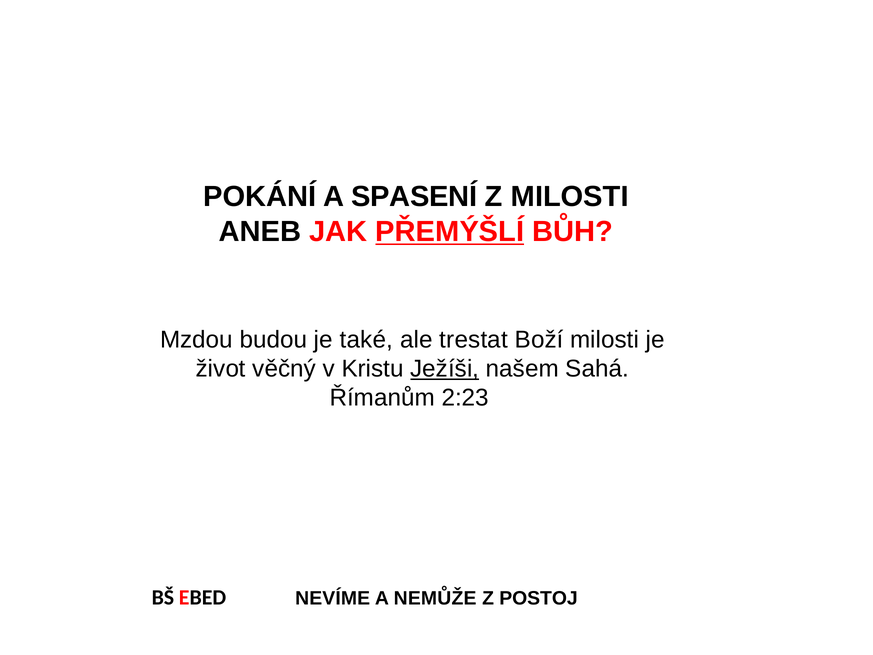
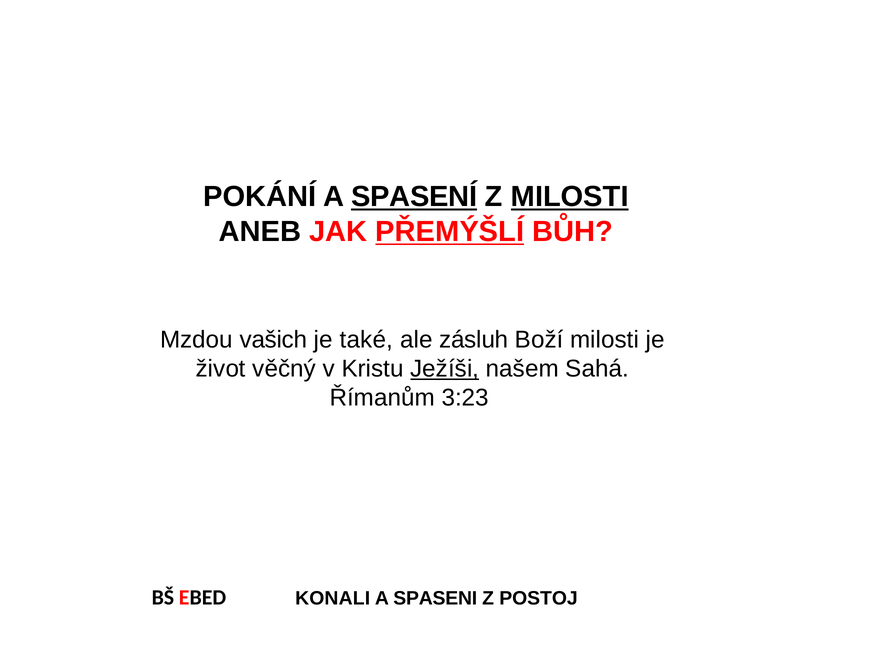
SPASENÍ underline: none -> present (414, 197)
MILOSTI underline: none -> present (570, 197)
budou: budou -> vašich (273, 340)
trestat: trestat -> zásluh (474, 340)
2:23: 2:23 -> 3:23 (465, 398)
NEVÍME: NEVÍME -> KONALI (333, 598)
NEMŮŽE: NEMŮŽE -> SPASENI (435, 598)
